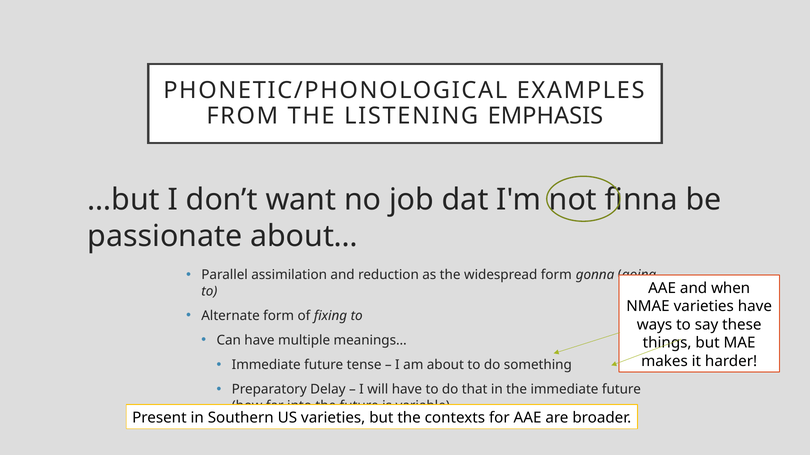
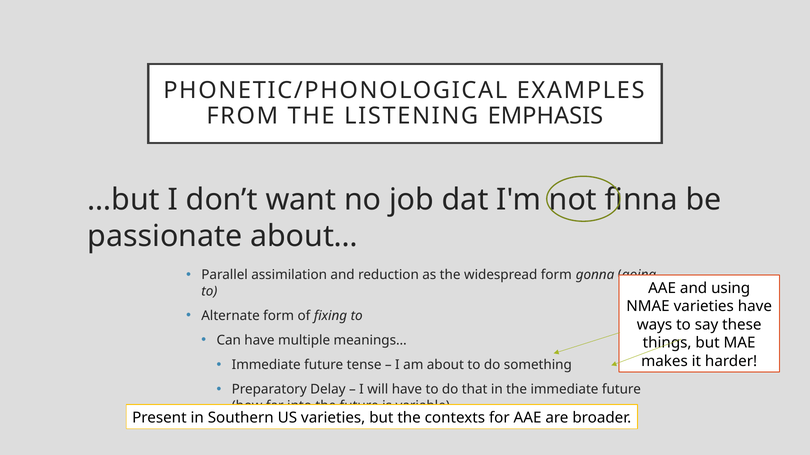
when: when -> using (731, 289)
